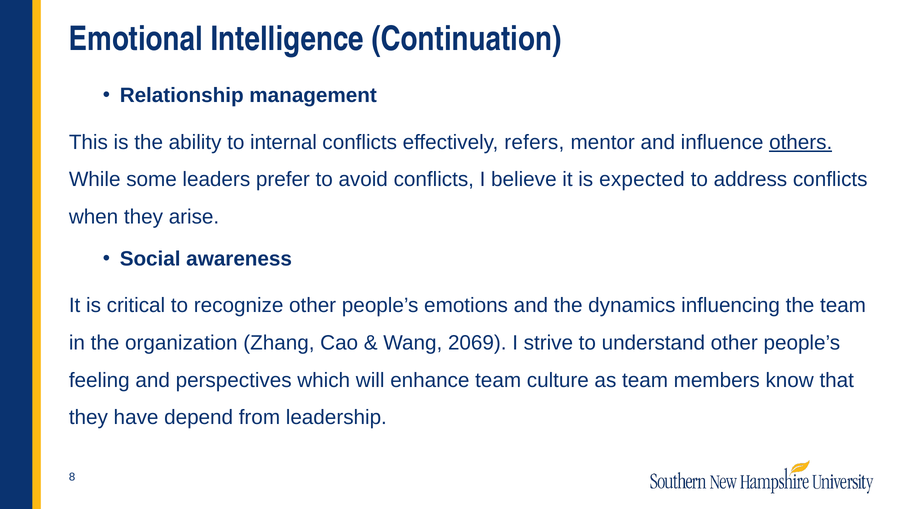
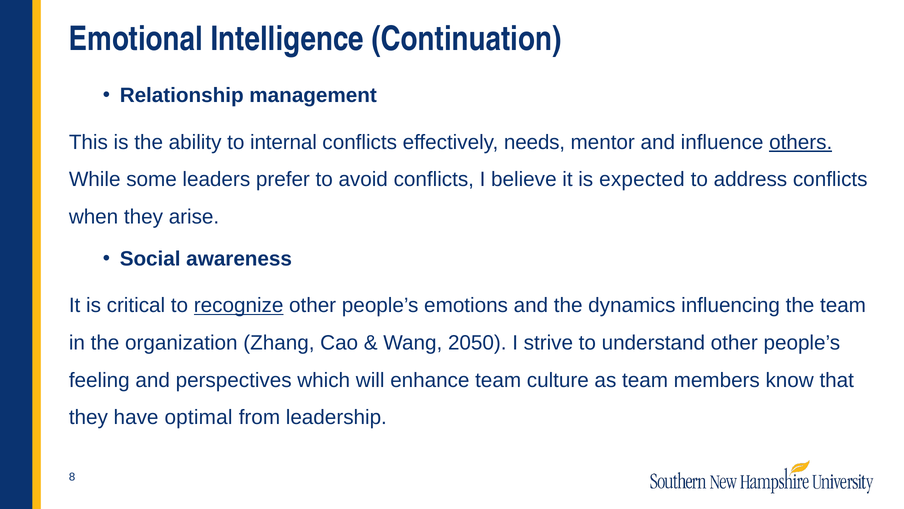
refers: refers -> needs (535, 142)
recognize underline: none -> present (239, 305)
2069: 2069 -> 2050 (477, 343)
depend: depend -> optimal (198, 417)
